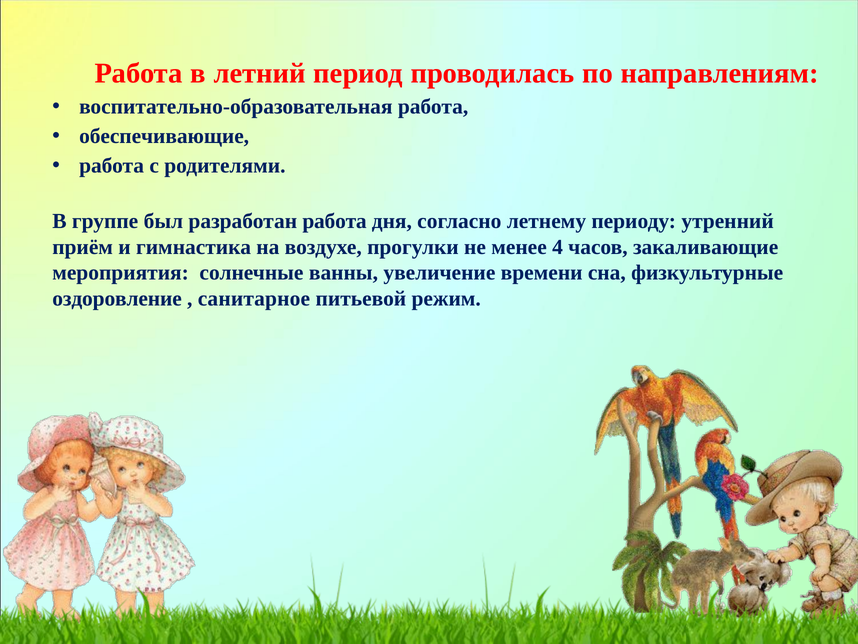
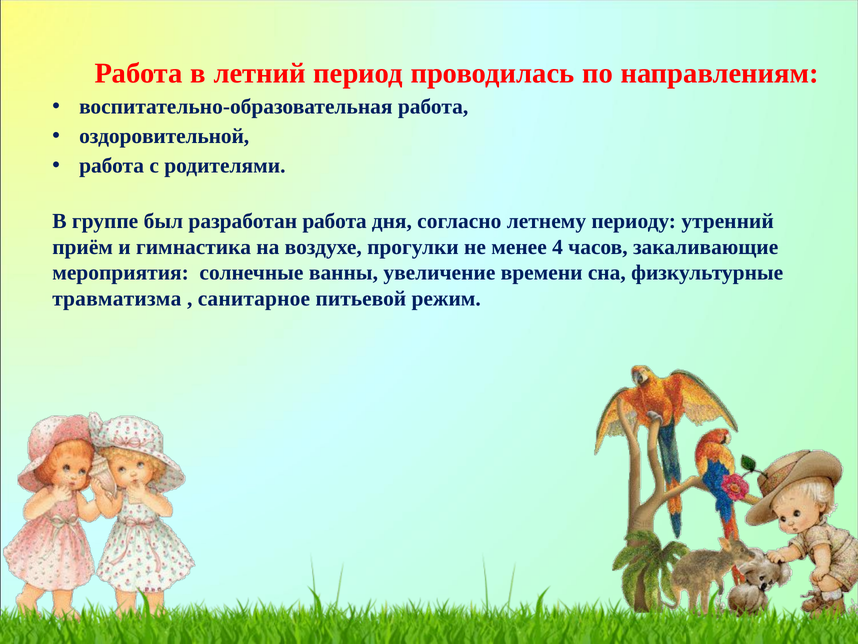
обеспечивающие: обеспечивающие -> оздоровительной (164, 136)
оздоровление: оздоровление -> травматизма (117, 298)
